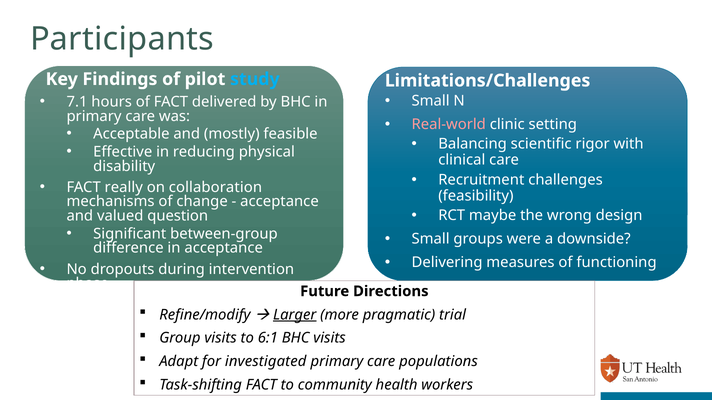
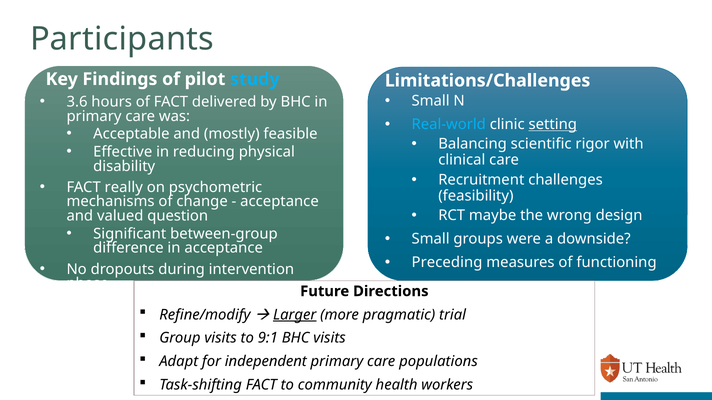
7.1: 7.1 -> 3.6 (77, 102)
Real-world colour: pink -> light blue (449, 125)
setting underline: none -> present (553, 125)
collaboration: collaboration -> psychometric (216, 187)
Delivering: Delivering -> Preceding (447, 263)
6:1: 6:1 -> 9:1 (268, 338)
investigated: investigated -> independent (266, 362)
